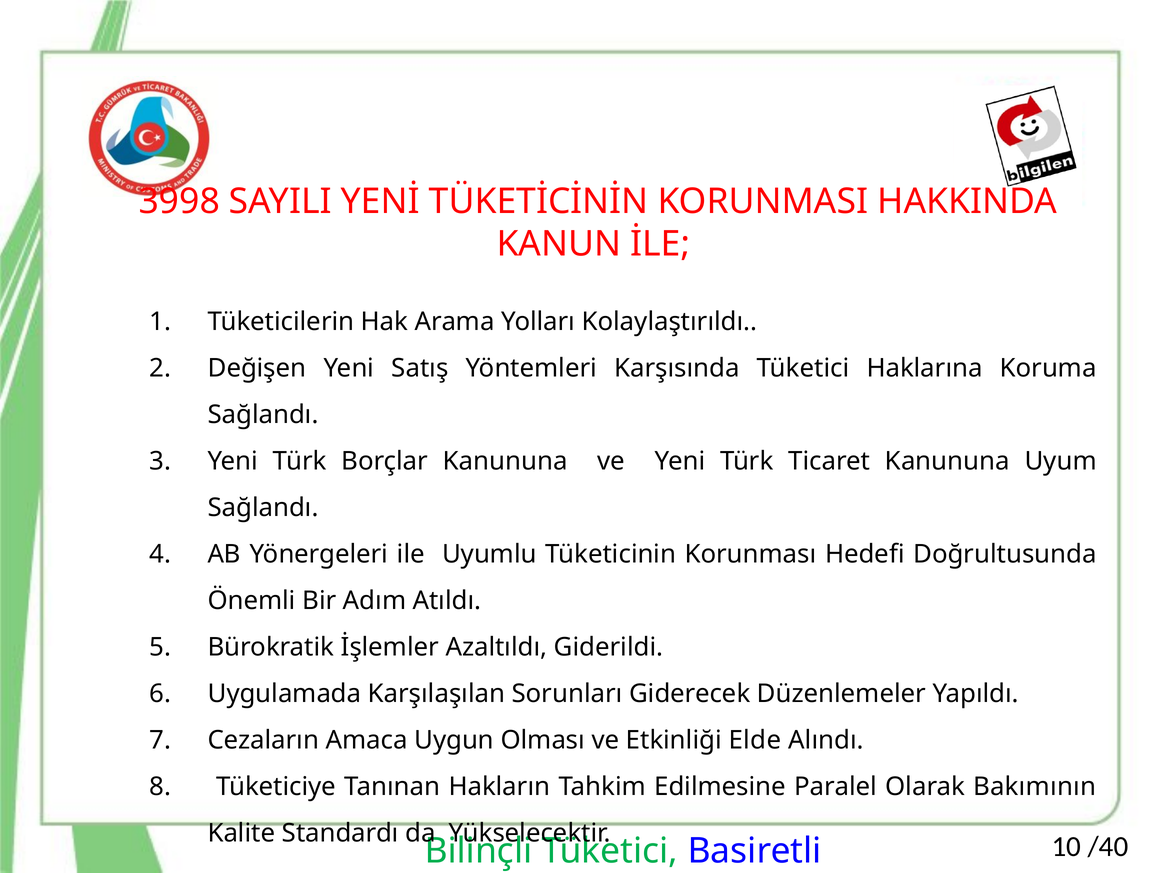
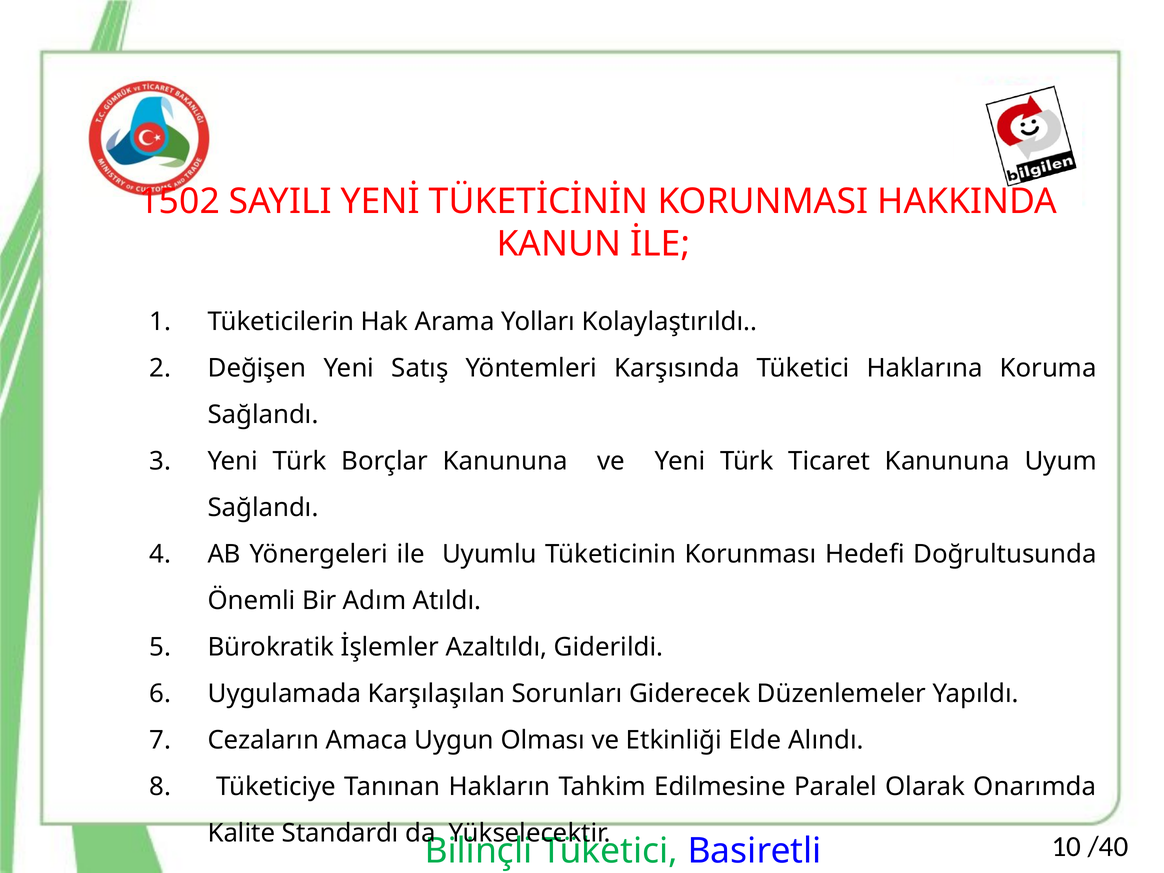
3998: 3998 -> 1502 (179, 201)
Bakımının: Bakımının -> Onarımda (1035, 787)
